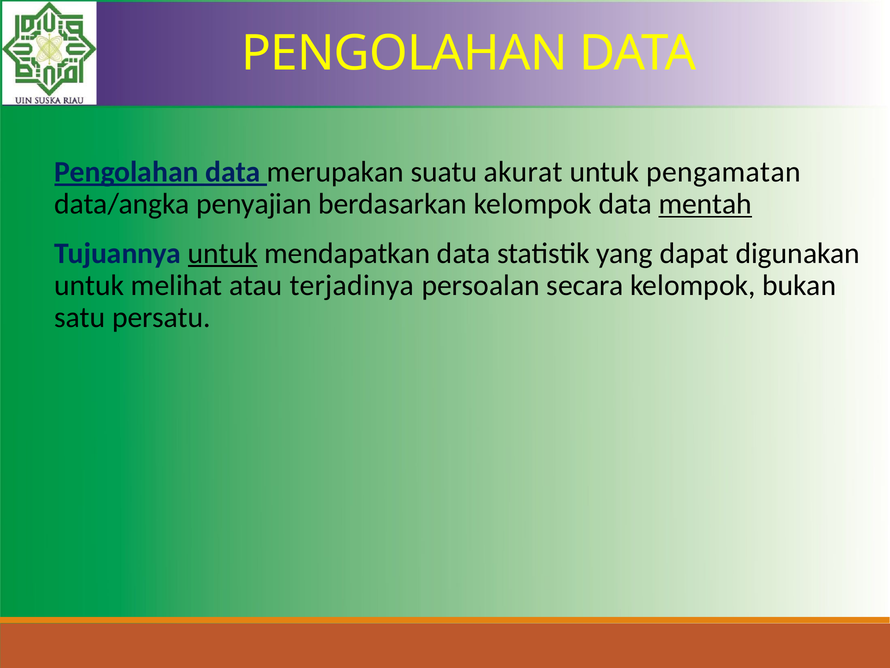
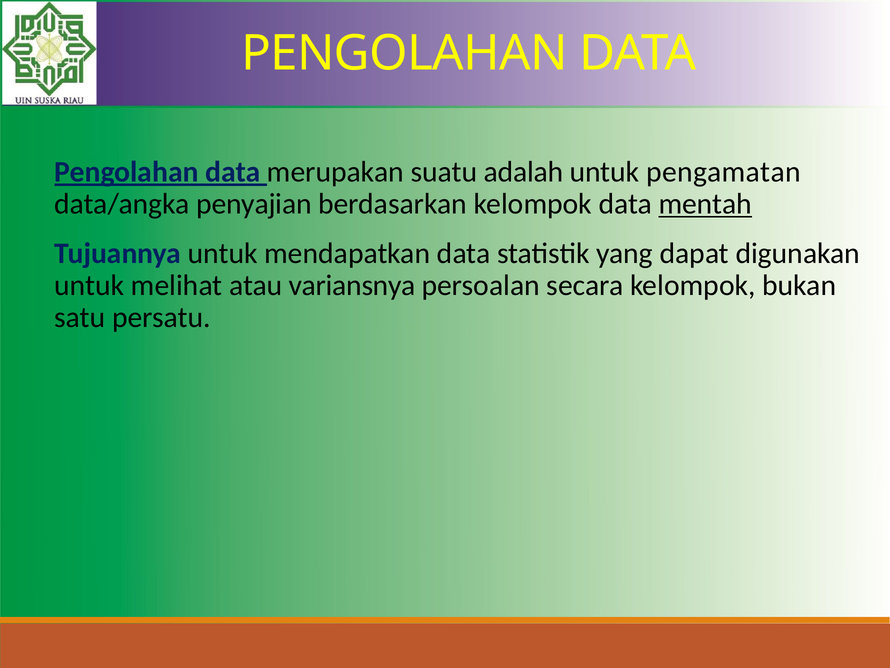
akurat: akurat -> adalah (523, 172)
untuk underline: present -> none (223, 253)
terjadinya: terjadinya -> variansnya (352, 285)
